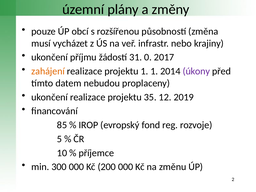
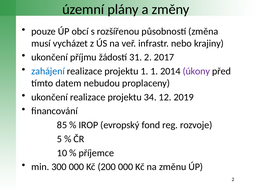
31 0: 0 -> 2 (148, 57)
zahájení colour: orange -> blue (48, 71)
35: 35 -> 34 (150, 97)
